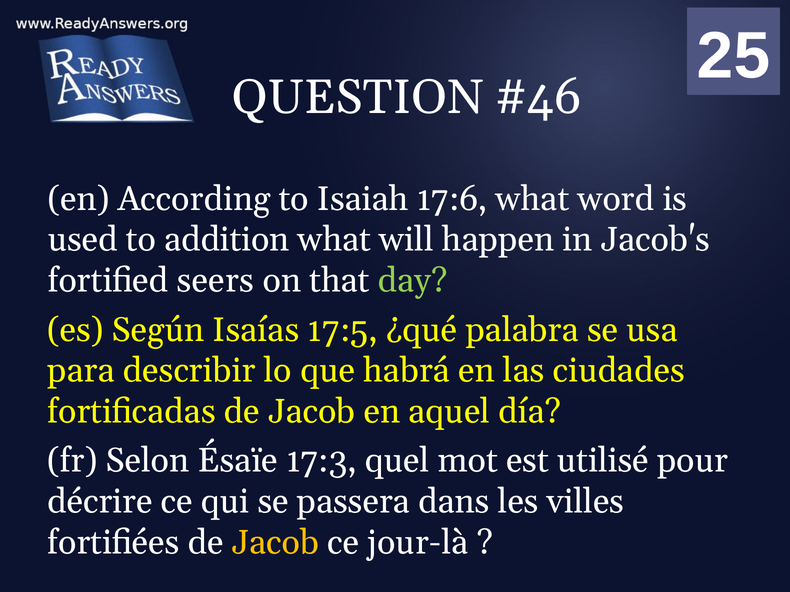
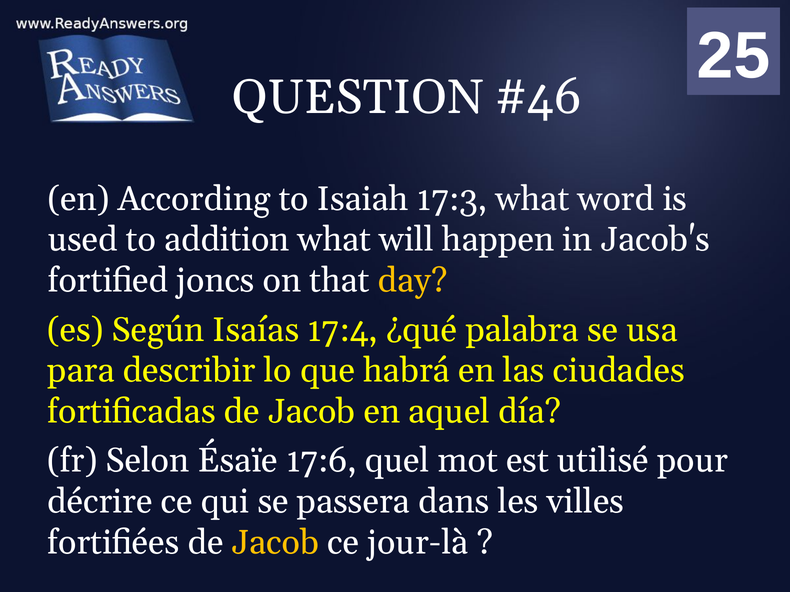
17:6: 17:6 -> 17:3 (452, 199)
seers: seers -> joncs (216, 281)
day colour: light green -> yellow (413, 281)
17:5: 17:5 -> 17:4 (343, 330)
17:3: 17:3 -> 17:6 (321, 461)
